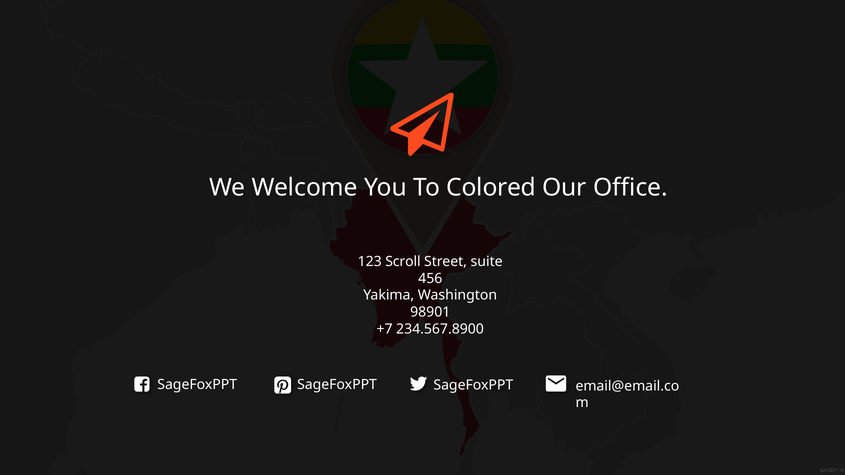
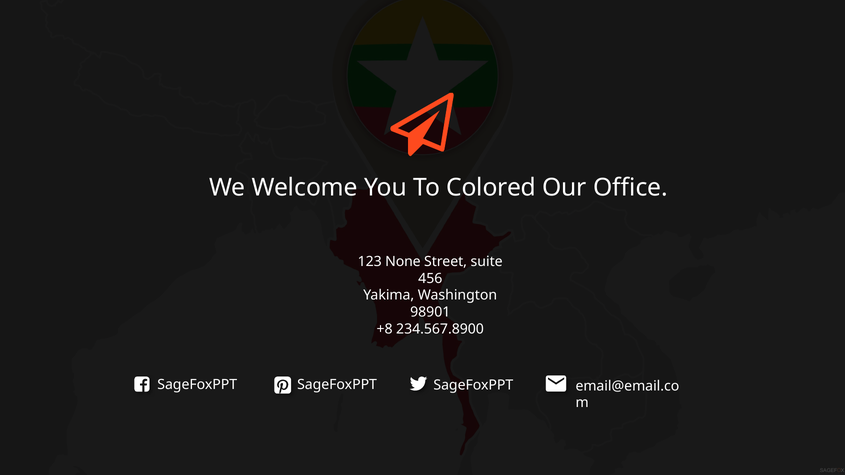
Scroll: Scroll -> None (403, 262)
+7: +7 -> +8 (385, 329)
